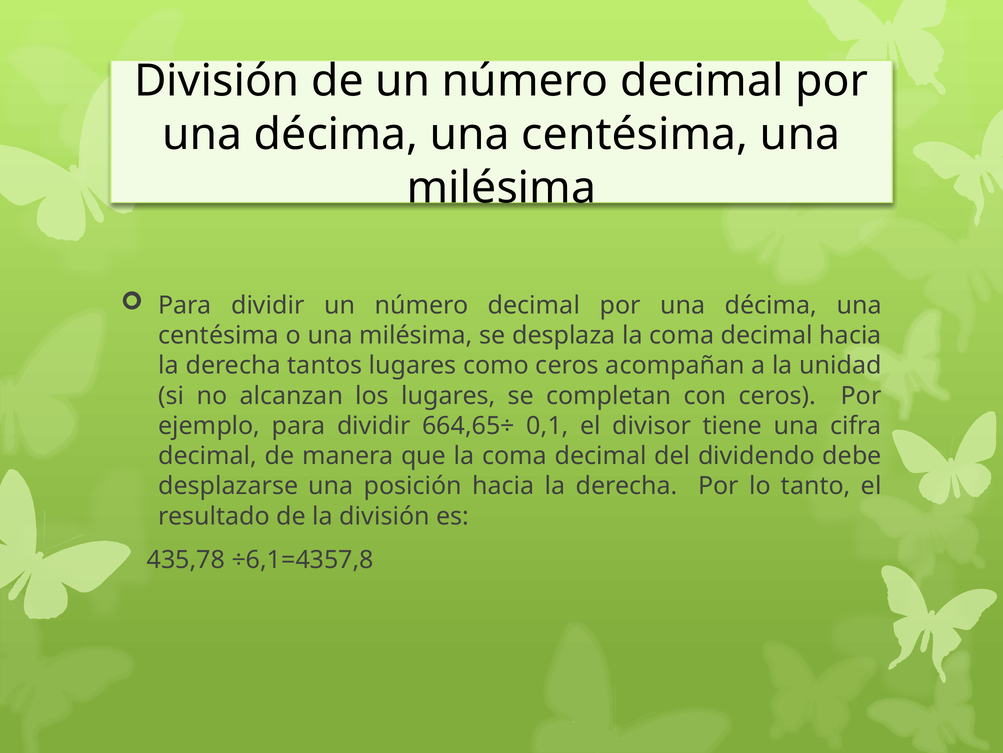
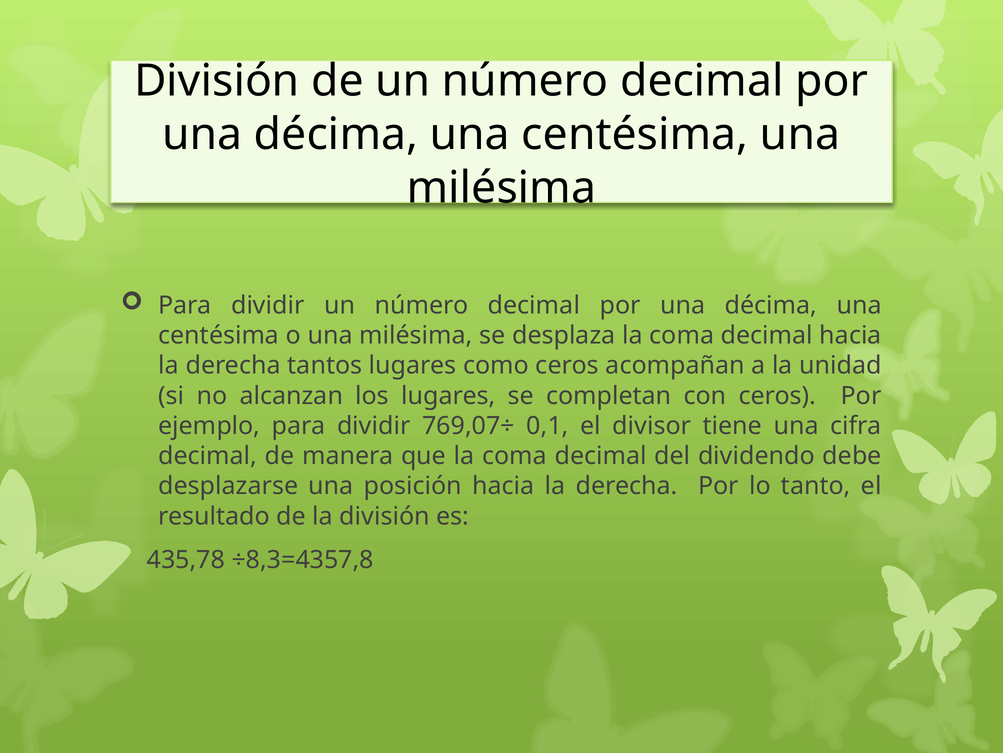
664,65÷: 664,65÷ -> 769,07÷ (468, 425)
÷6,1=4357,8: ÷6,1=4357,8 -> ÷8,3=4357,8 (303, 559)
